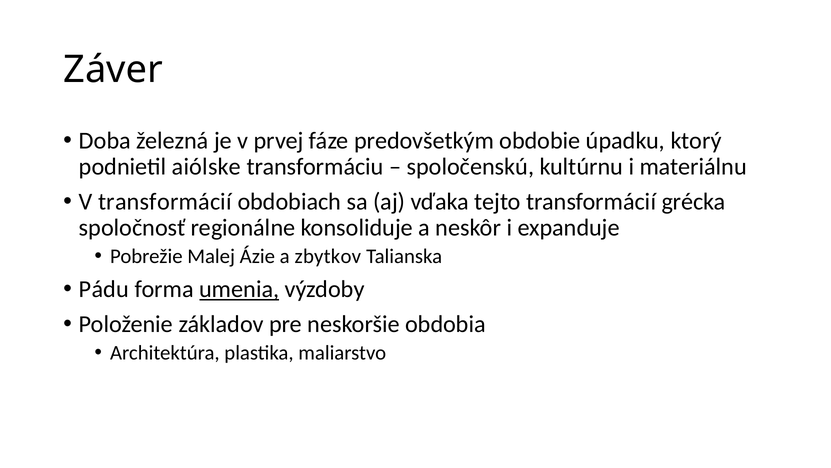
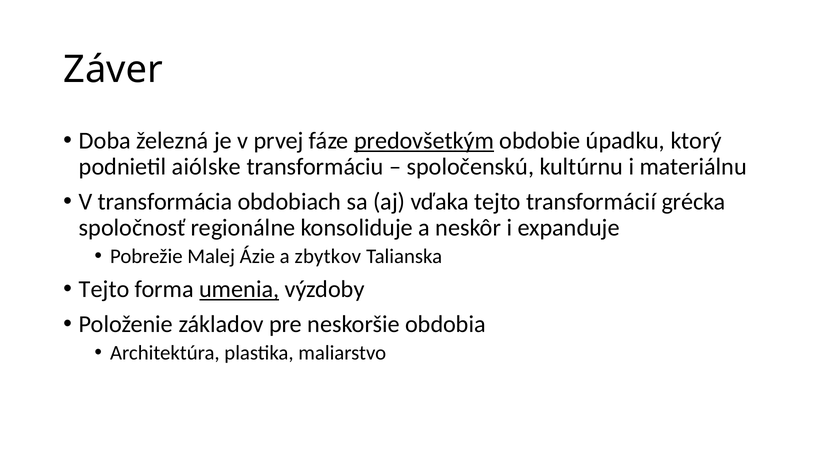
predovšetkým underline: none -> present (424, 140)
V transformácií: transformácií -> transformácia (165, 201)
Pádu: Pádu -> Tejto (104, 289)
